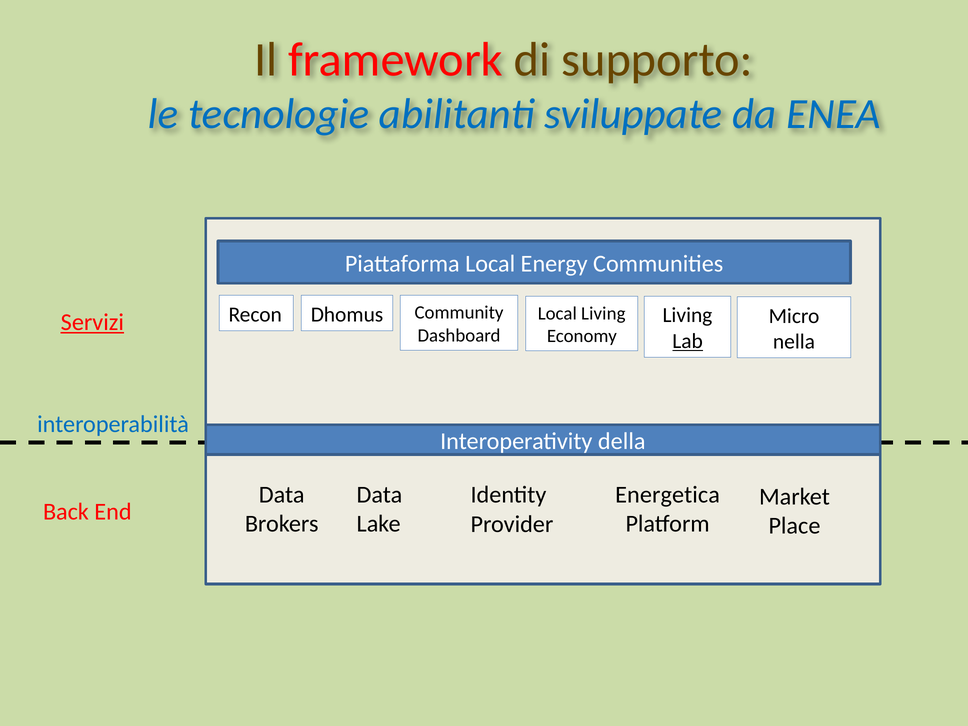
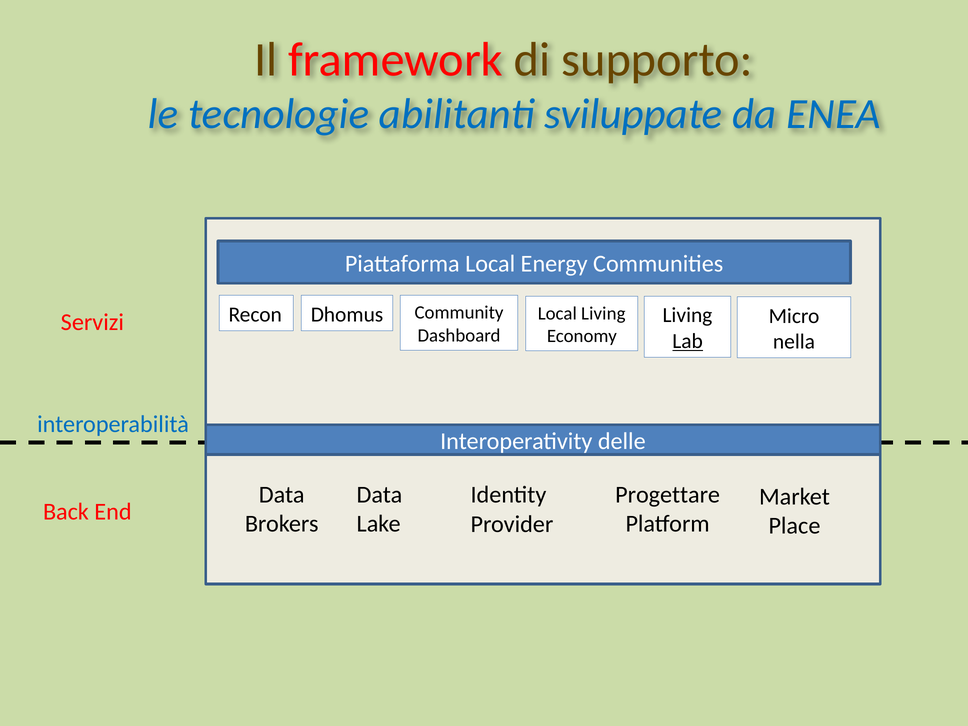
Servizi underline: present -> none (92, 322)
della: della -> delle (622, 441)
Energetica: Energetica -> Progettare (668, 495)
